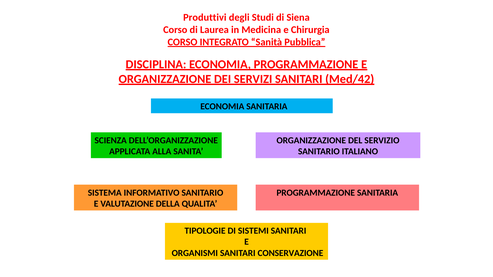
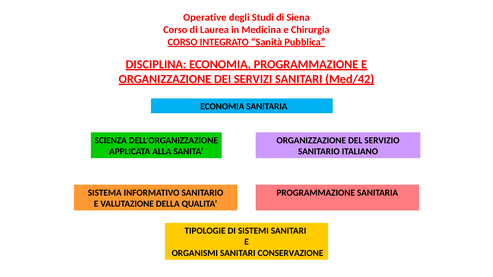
Produttivi: Produttivi -> Operative (205, 17)
